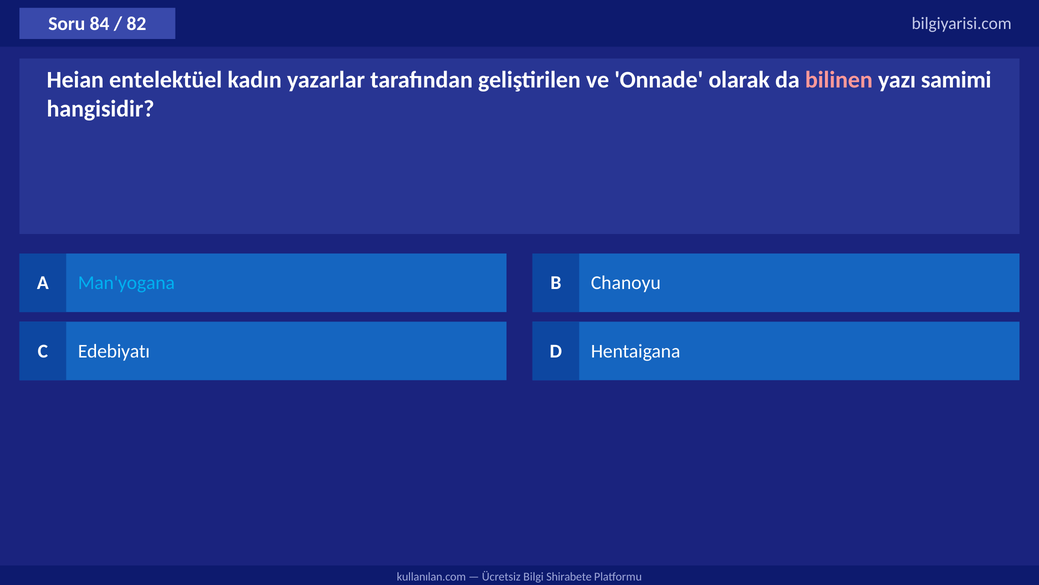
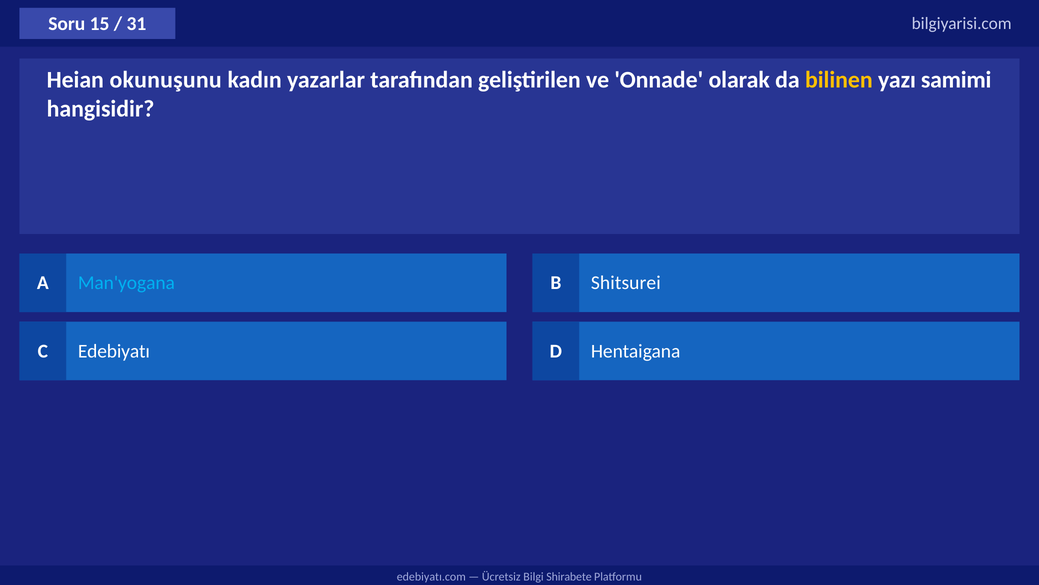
84: 84 -> 15 (100, 24)
82: 82 -> 31 (136, 24)
entelektüel: entelektüel -> okunuşunu (166, 80)
bilinen colour: pink -> yellow (839, 80)
Chanoyu: Chanoyu -> Shitsurei (626, 283)
kullanılan.com: kullanılan.com -> edebiyatı.com (431, 576)
